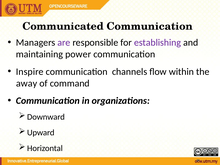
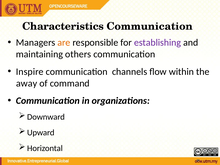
Communicated: Communicated -> Characteristics (63, 26)
are colour: purple -> orange (64, 42)
power: power -> others (78, 54)
